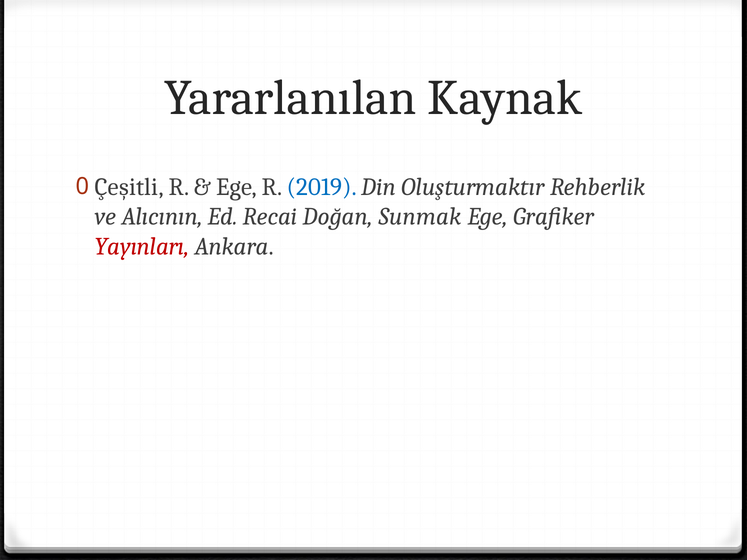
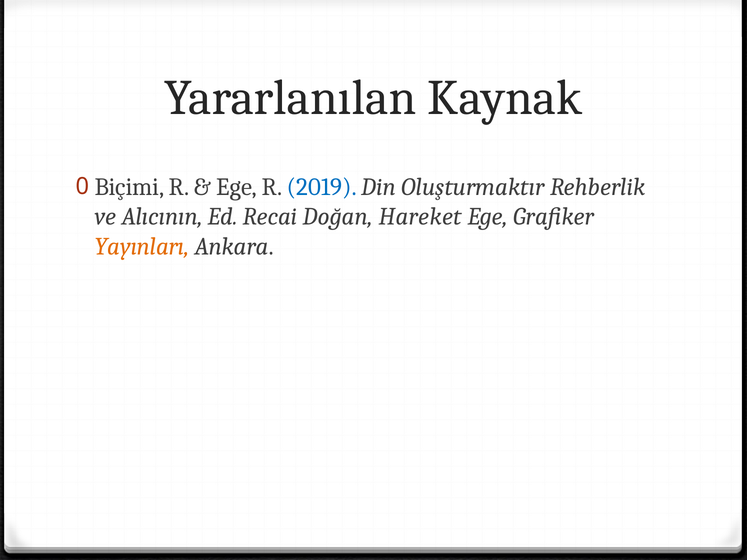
Çeşitli: Çeşitli -> Biçimi (129, 187)
Sunmak: Sunmak -> Hareket (420, 217)
Yayınları colour: red -> orange (142, 247)
